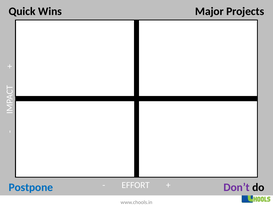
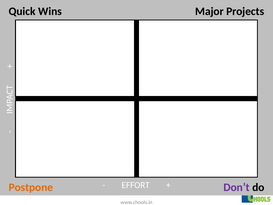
Postpone colour: blue -> orange (31, 187)
